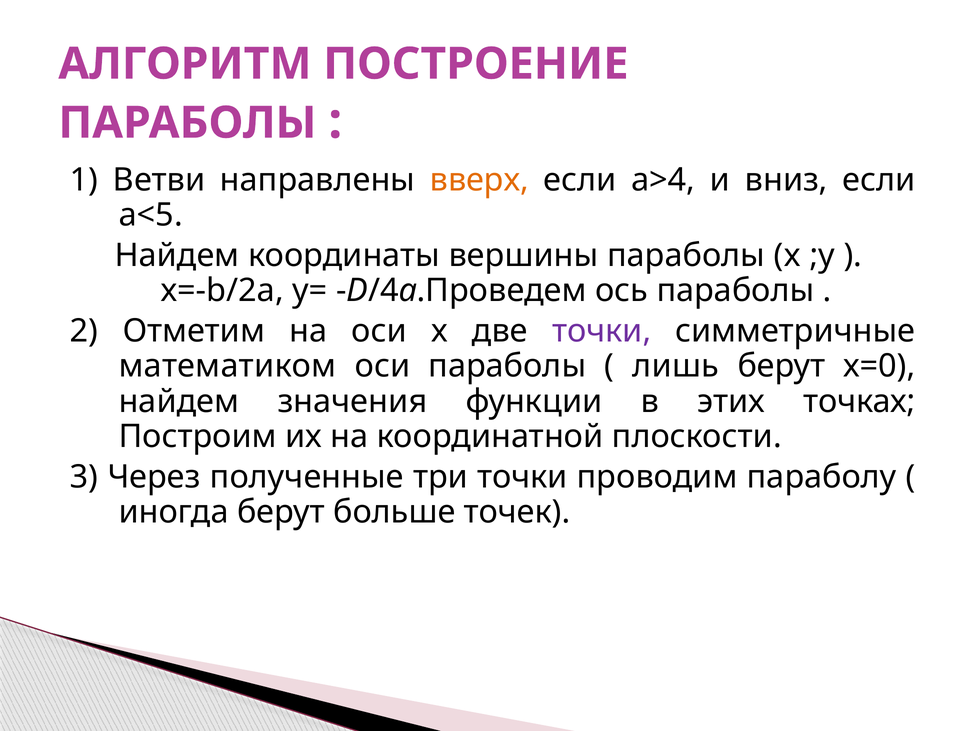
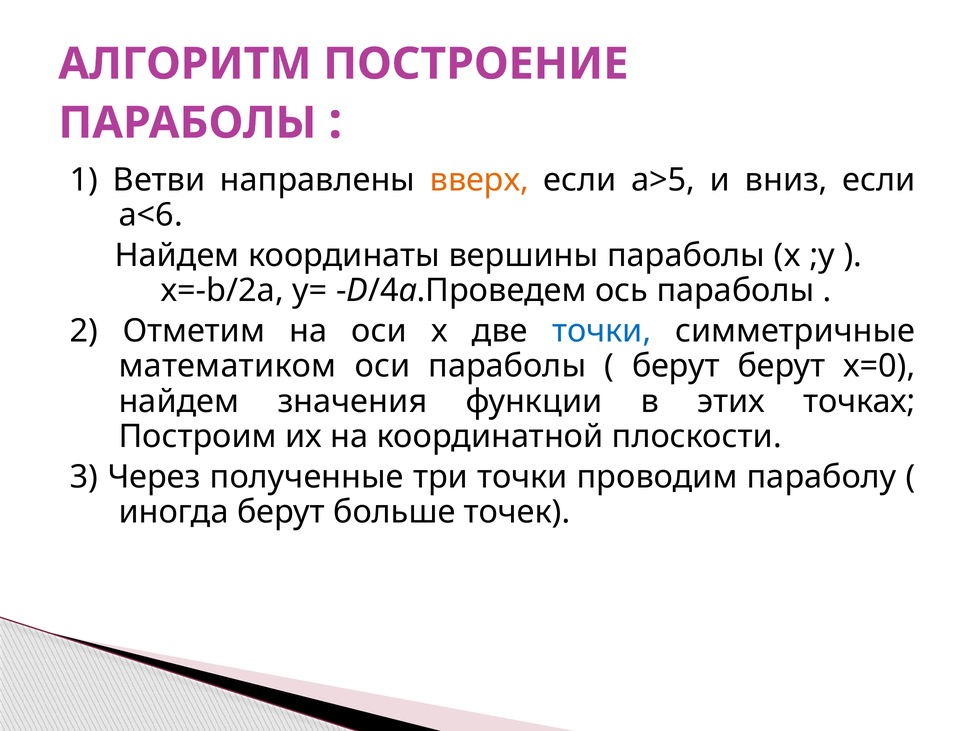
a>4: a>4 -> a>5 (663, 180)
a<5: a<5 -> a<6 (151, 215)
точки colour: purple -> blue (602, 331)
лишь: лишь -> берут (676, 366)
